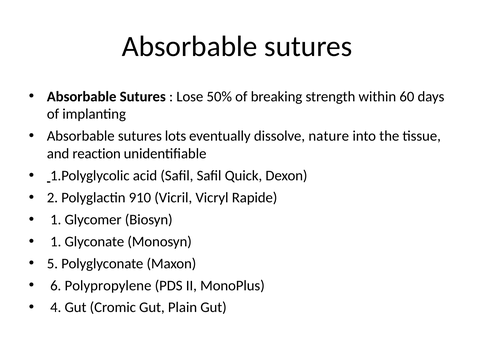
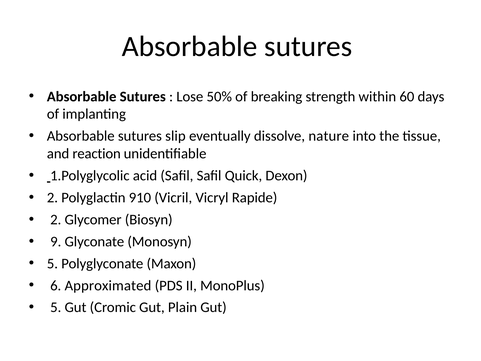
lots: lots -> slip (175, 136)
1: 1 -> 2 (56, 220)
1: 1 -> 9 (56, 241)
Polypropylene: Polypropylene -> Approximated (108, 285)
4: 4 -> 5 (56, 307)
